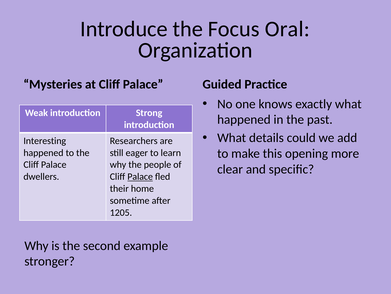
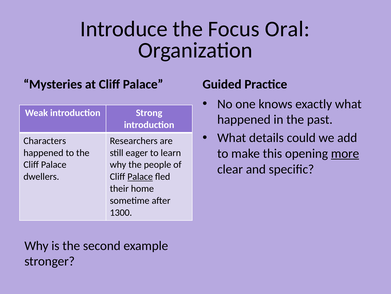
Interesting: Interesting -> Characters (45, 140)
more underline: none -> present (345, 153)
1205: 1205 -> 1300 (121, 212)
